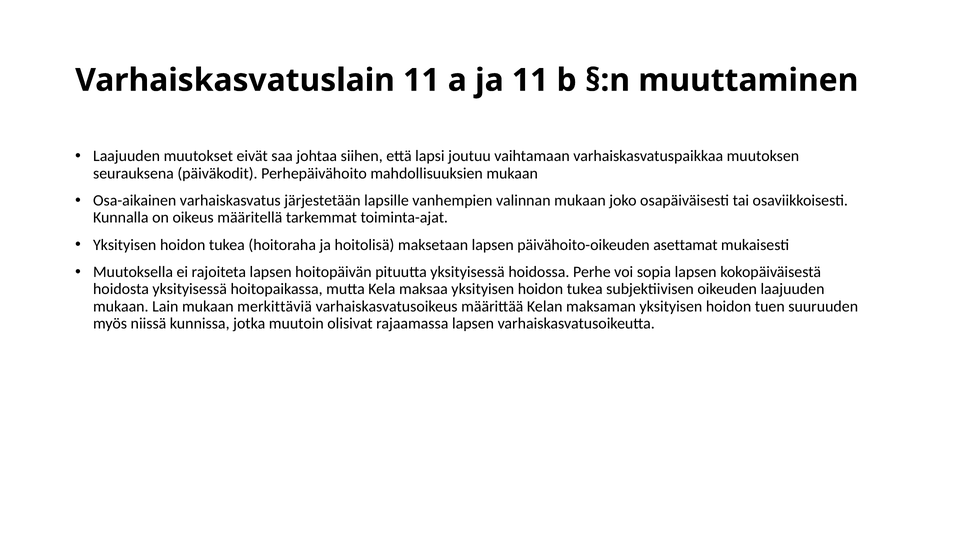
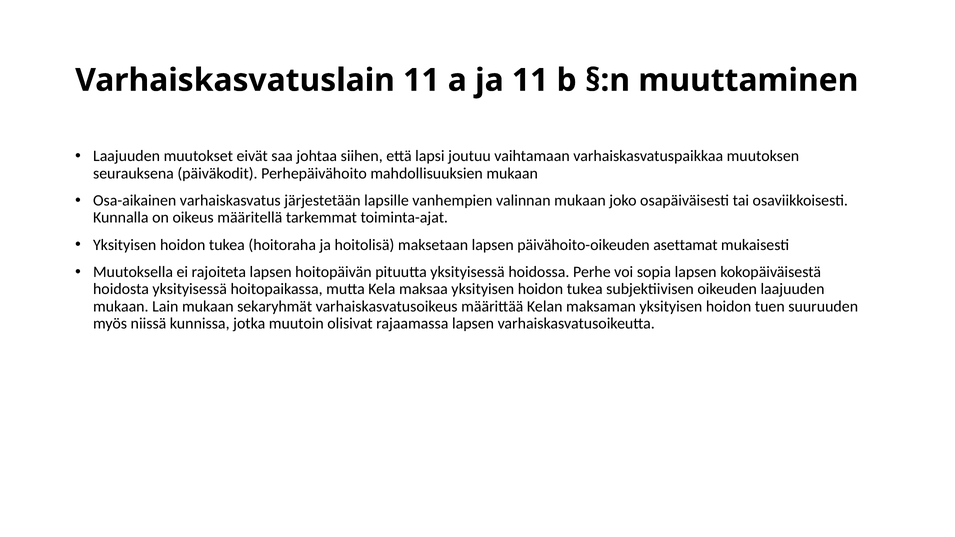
merkittäviä: merkittäviä -> sekaryhmät (275, 306)
